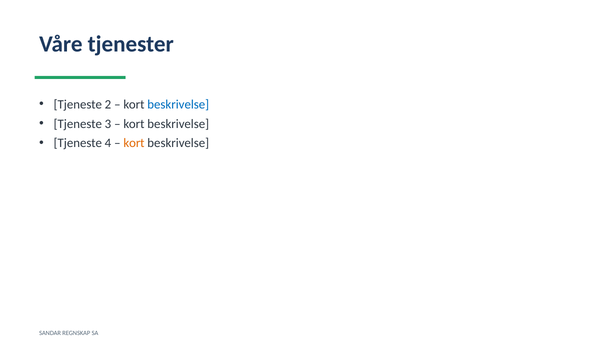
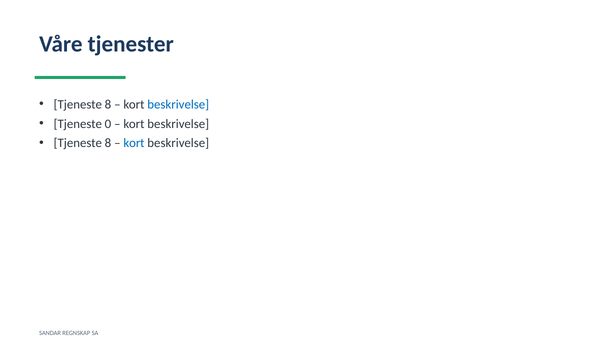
2: 2 -> 8 (108, 104)
3: 3 -> 0 (108, 124)
4: 4 -> 8 (108, 143)
kort colour: orange -> blue (134, 143)
